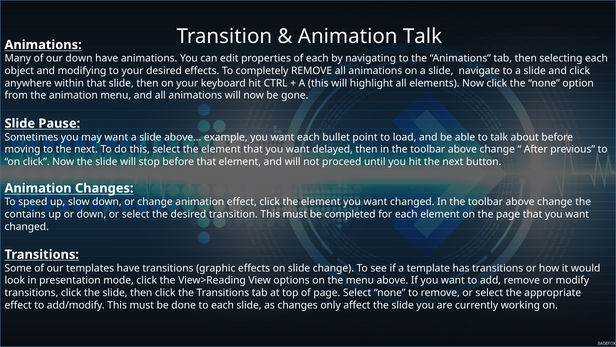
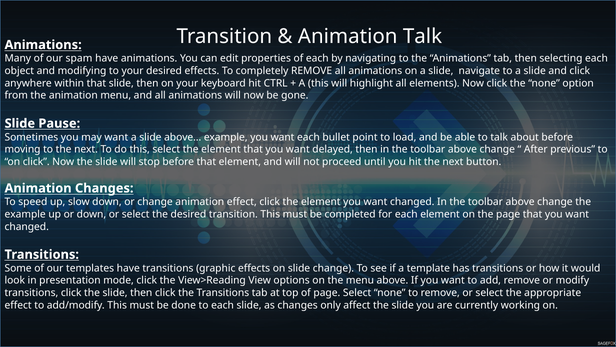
our down: down -> spam (79, 58)
contains: contains -> example (25, 214)
